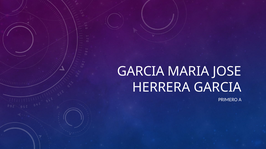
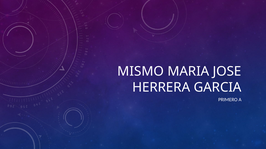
GARCIA: GARCIA -> MISMO (141, 72)
